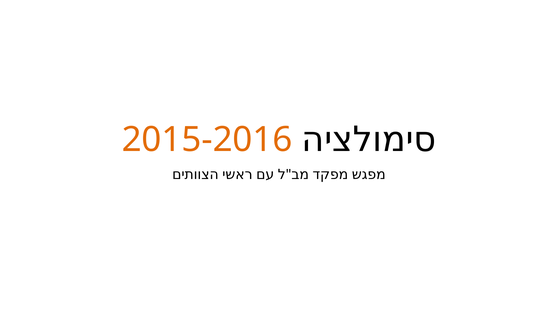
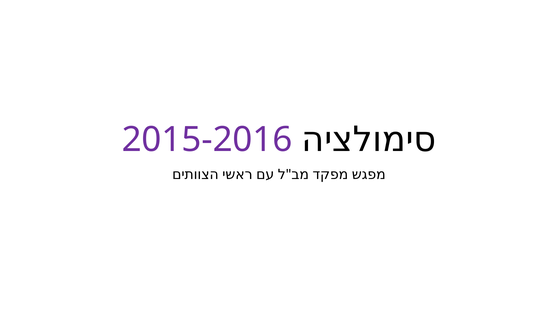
2015-2016 colour: orange -> purple (207, 139)
